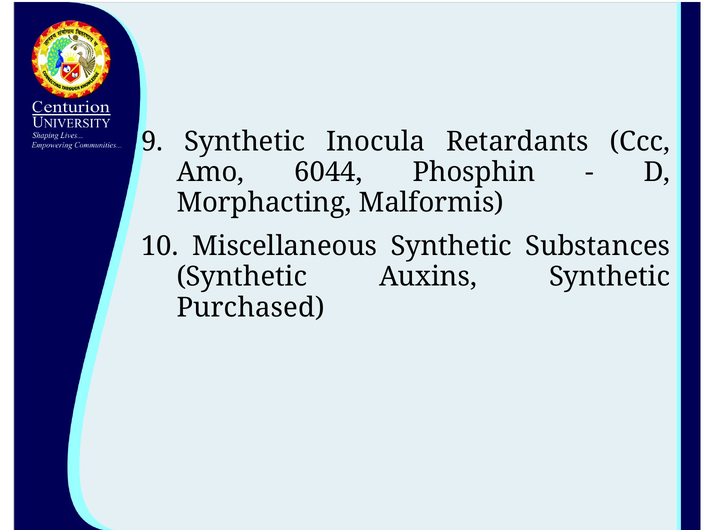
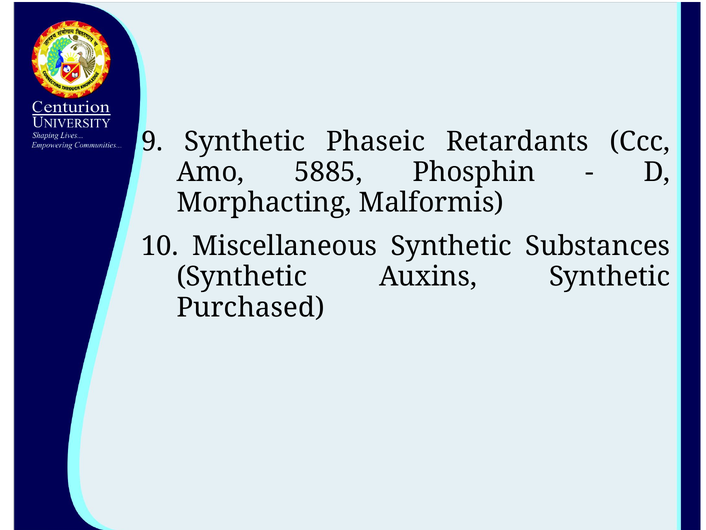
Inocula: Inocula -> Phaseic (376, 141)
6044: 6044 -> 5885 (328, 172)
